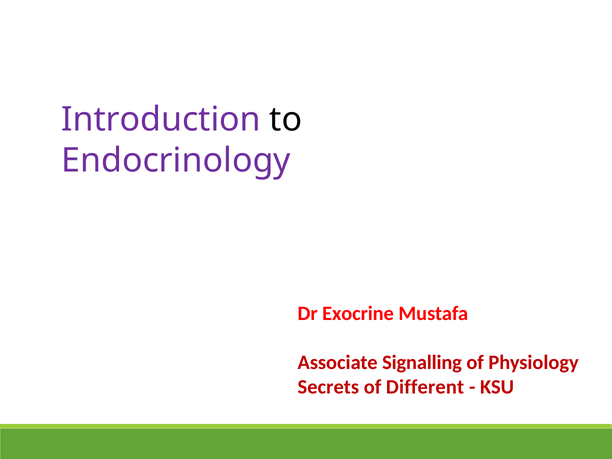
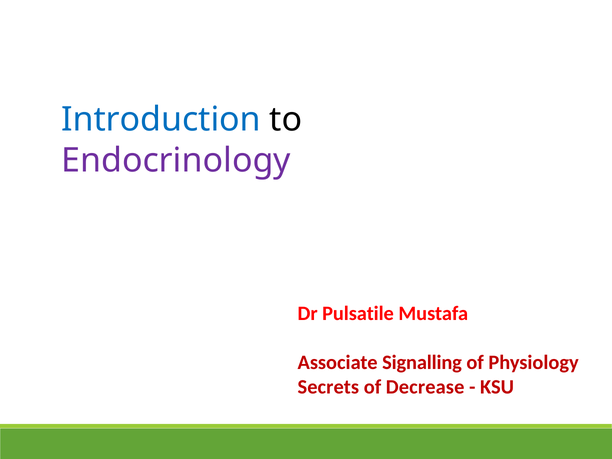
Introduction colour: purple -> blue (161, 120)
Exocrine: Exocrine -> Pulsatile (358, 314)
Different: Different -> Decrease (425, 387)
